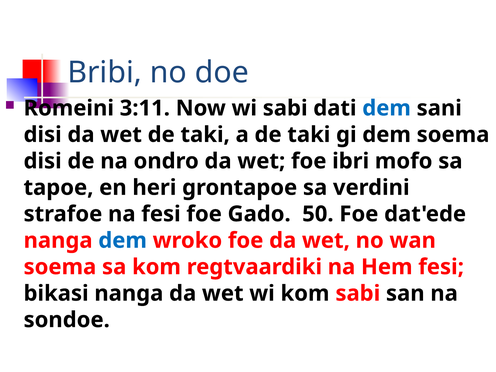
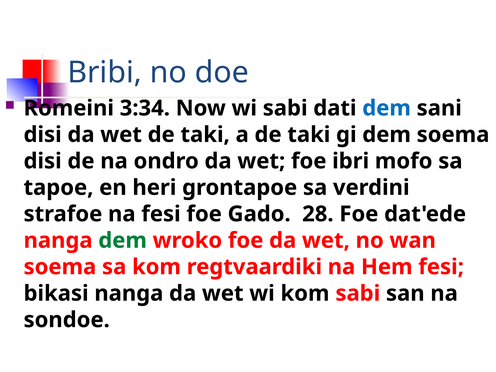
3:11: 3:11 -> 3:34 (145, 108)
50: 50 -> 28 (318, 214)
dem colour: blue -> green (123, 240)
